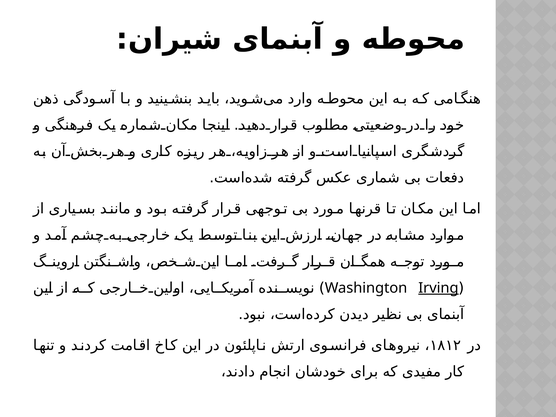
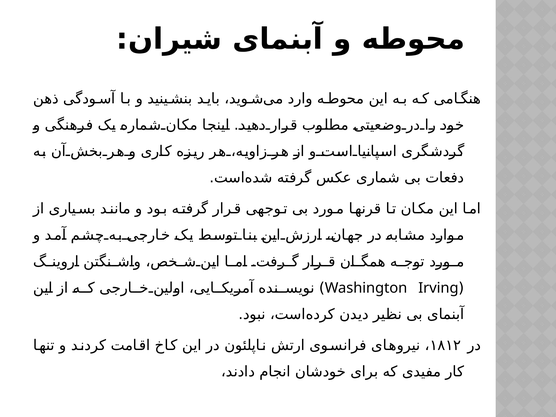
Irving underline: present -> none (438, 288)
